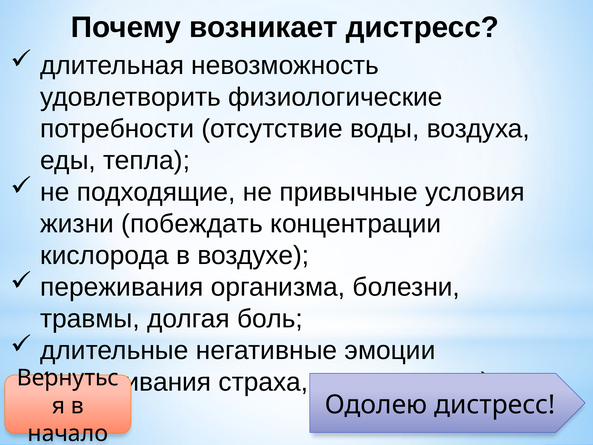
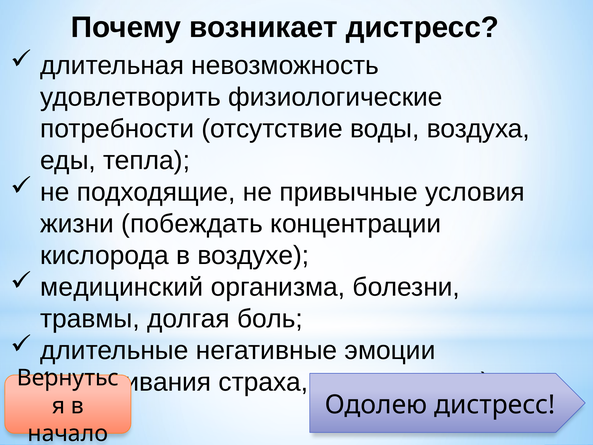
переживания: переживания -> медицинский (122, 287)
